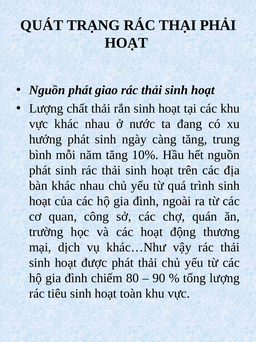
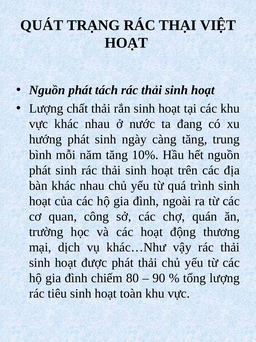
PHẢI: PHẢI -> VIỆT (218, 25)
giao: giao -> tách (107, 90)
